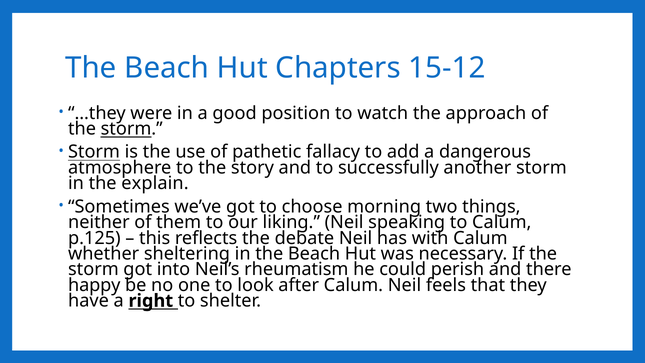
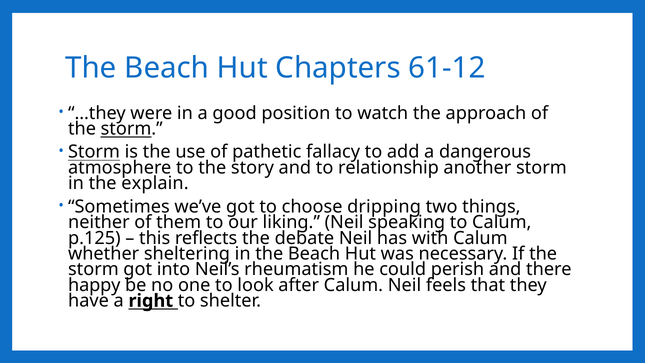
15-12: 15-12 -> 61-12 (447, 68)
successfully: successfully -> relationship (388, 168)
morning: morning -> dripping (384, 206)
